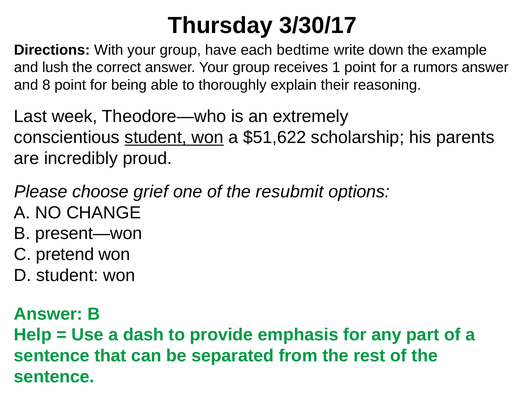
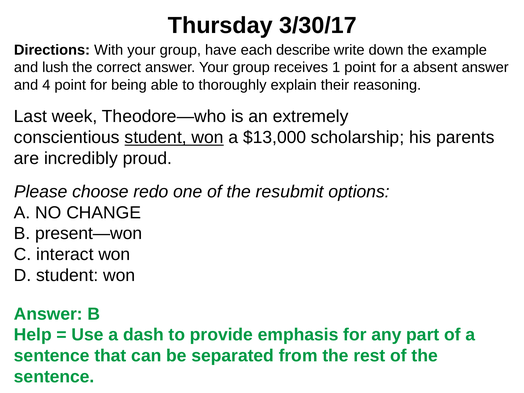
bedtime: bedtime -> describe (303, 50)
rumors: rumors -> absent (435, 67)
8: 8 -> 4 (46, 85)
$51,622: $51,622 -> $13,000 (275, 137)
grief: grief -> redo (151, 192)
pretend: pretend -> interact (65, 255)
